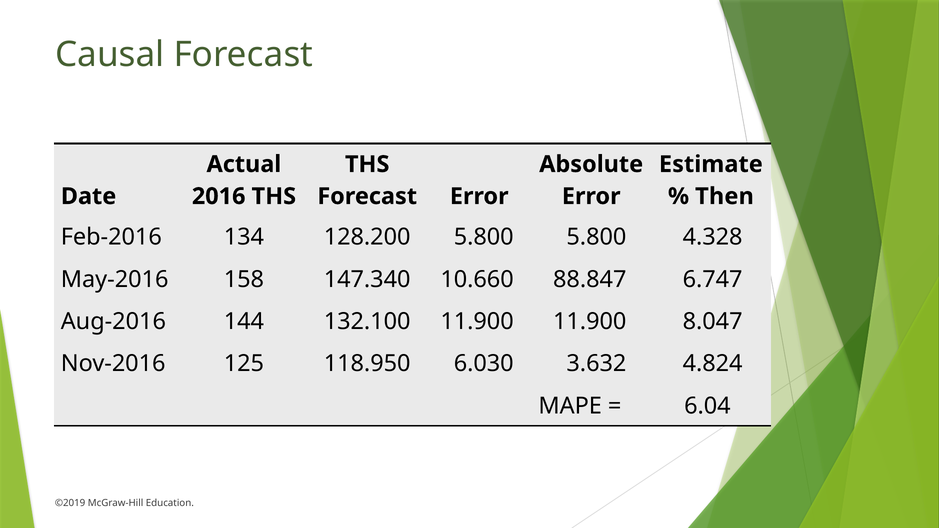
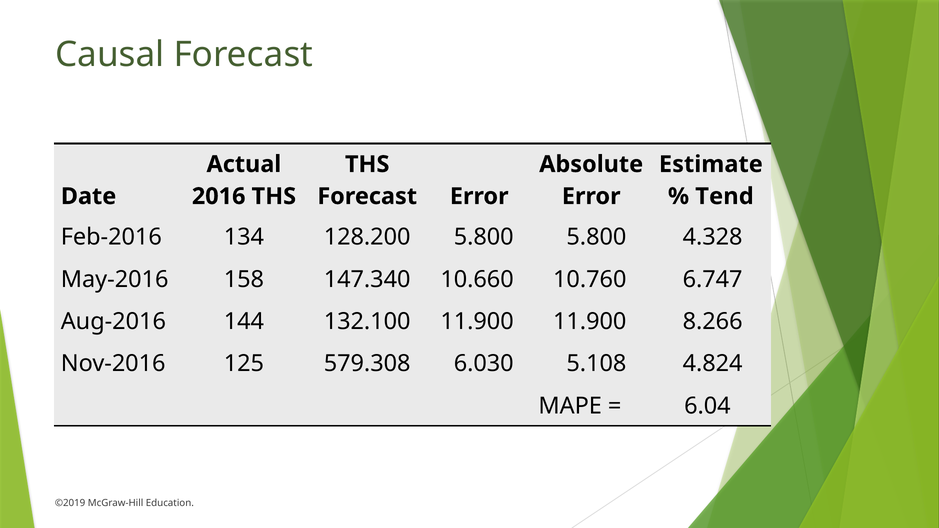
Then: Then -> Tend (724, 196)
88.847: 88.847 -> 10.760 (590, 279)
8.047: 8.047 -> 8.266 (713, 322)
118.950: 118.950 -> 579.308 (367, 364)
3.632: 3.632 -> 5.108 (596, 364)
